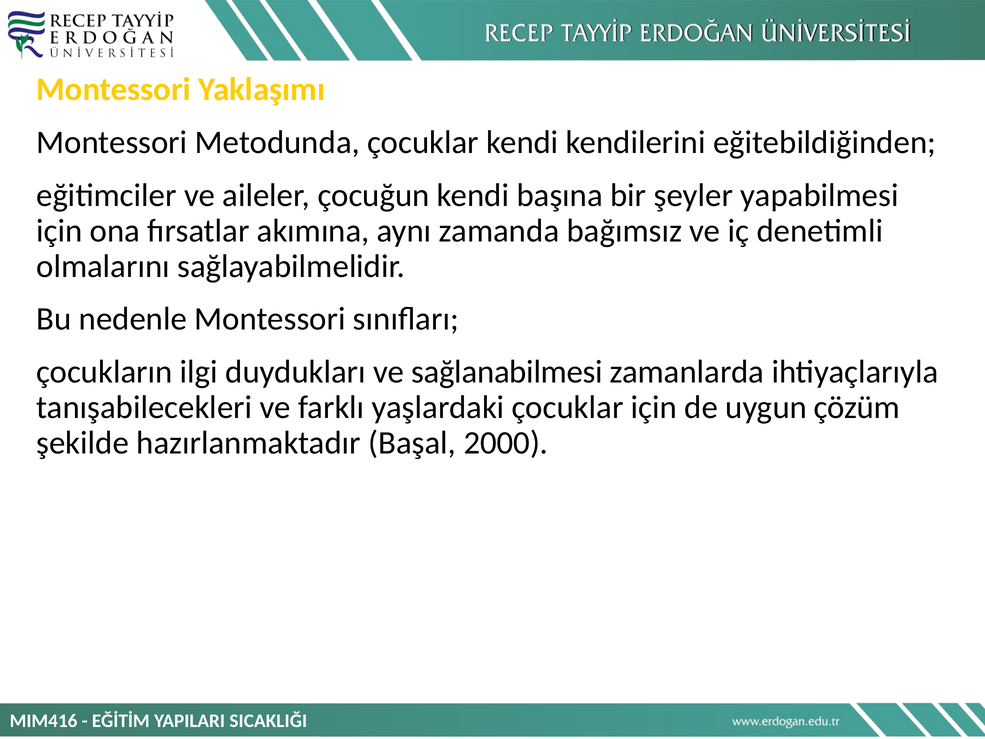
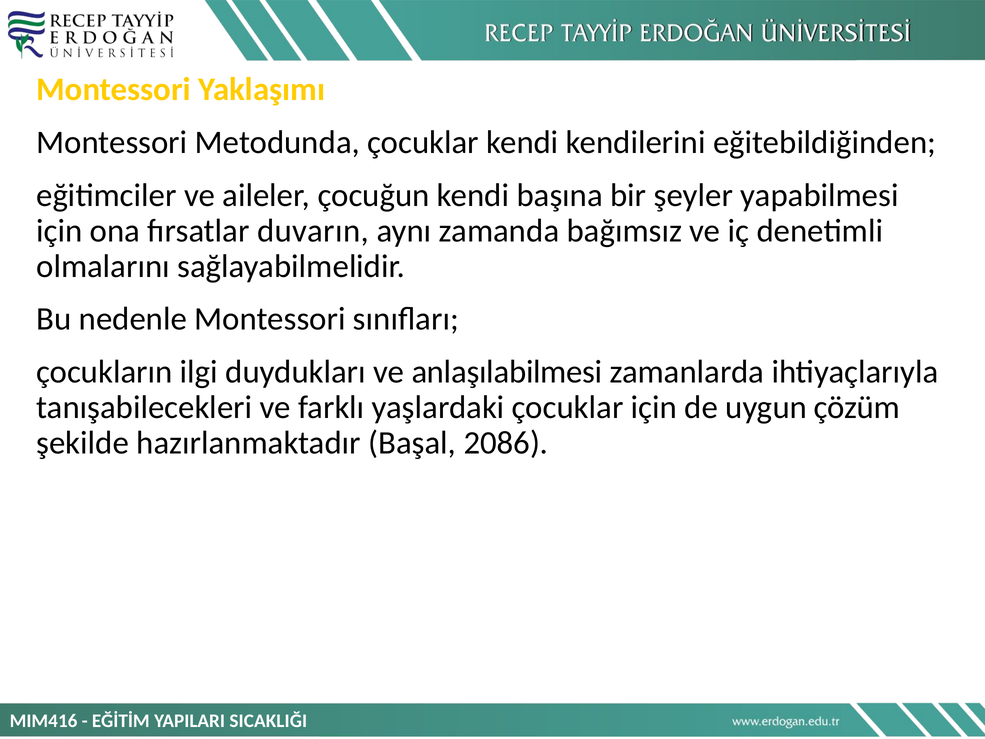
akımına: akımına -> duvarın (313, 231)
sağlanabilmesi: sağlanabilmesi -> anlaşılabilmesi (507, 372)
2000: 2000 -> 2086 (506, 443)
